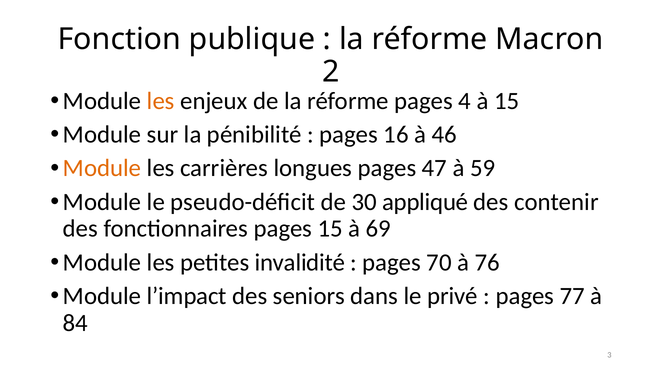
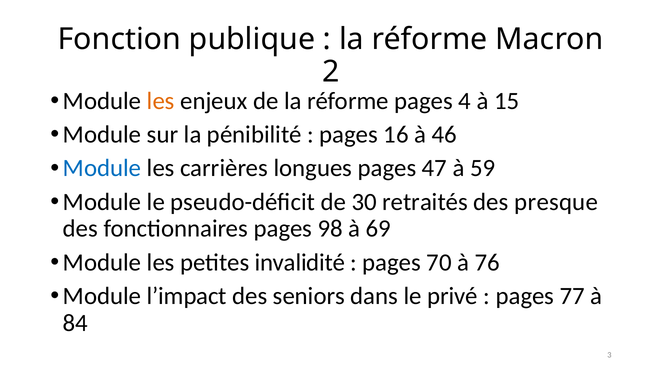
Module colour: orange -> blue (102, 168)
appliqué: appliqué -> retraités (425, 202)
contenir: contenir -> presque (556, 202)
pages 15: 15 -> 98 (330, 229)
